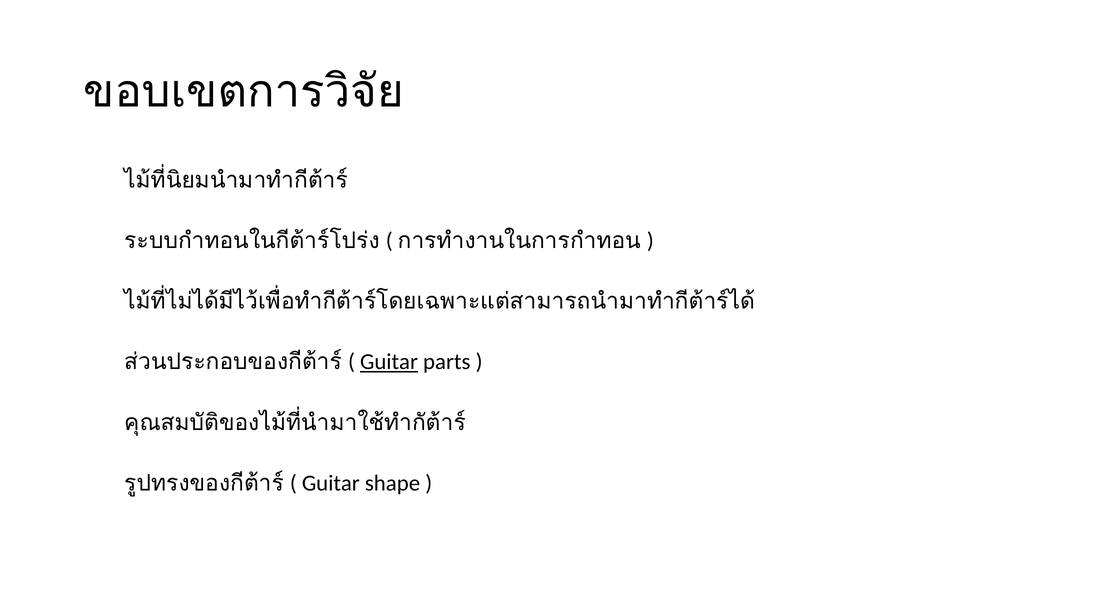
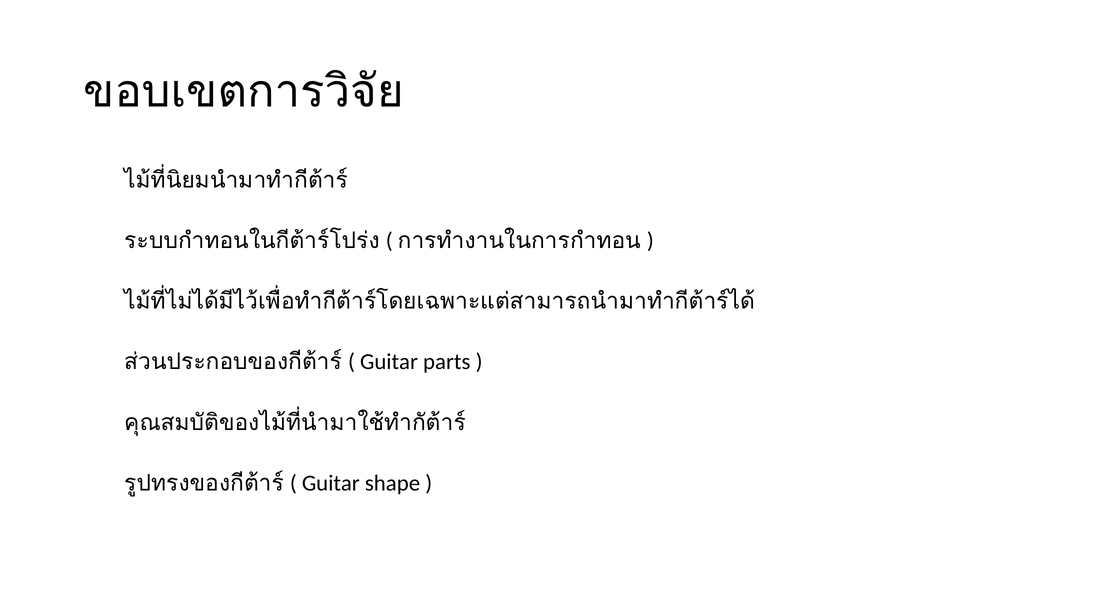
Guitar underline: present -> none (389, 362)
